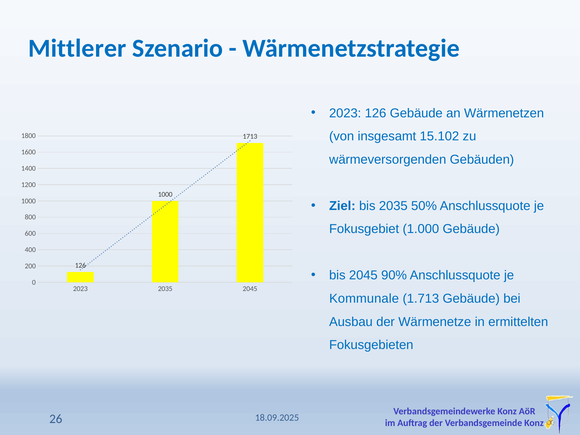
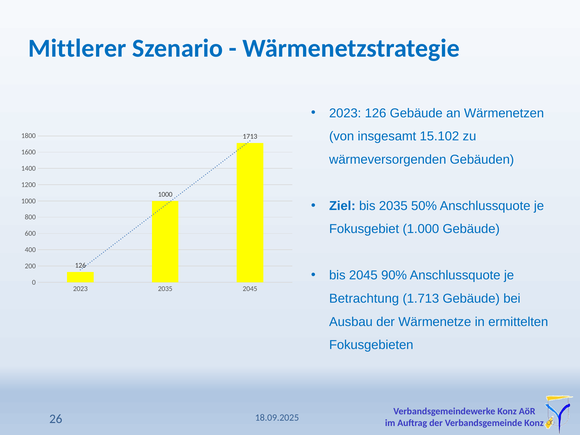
Kommunale: Kommunale -> Betrachtung (364, 299)
